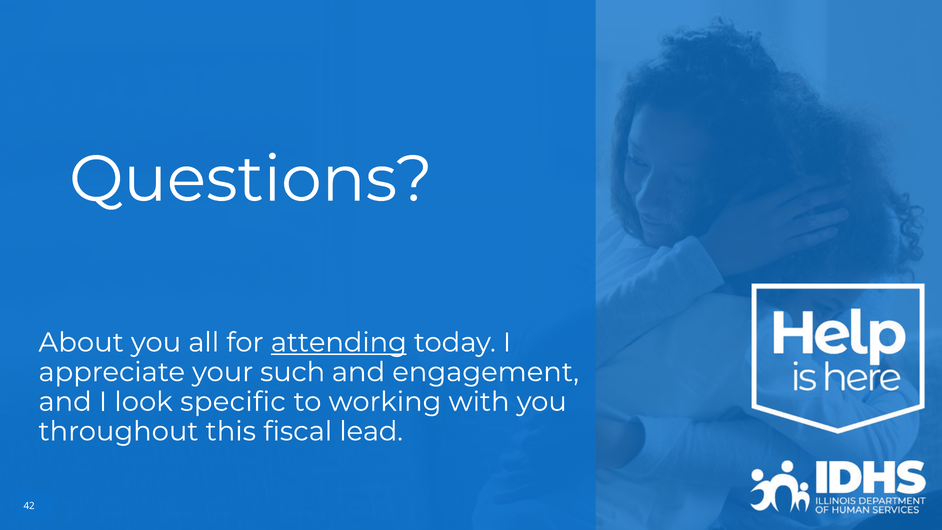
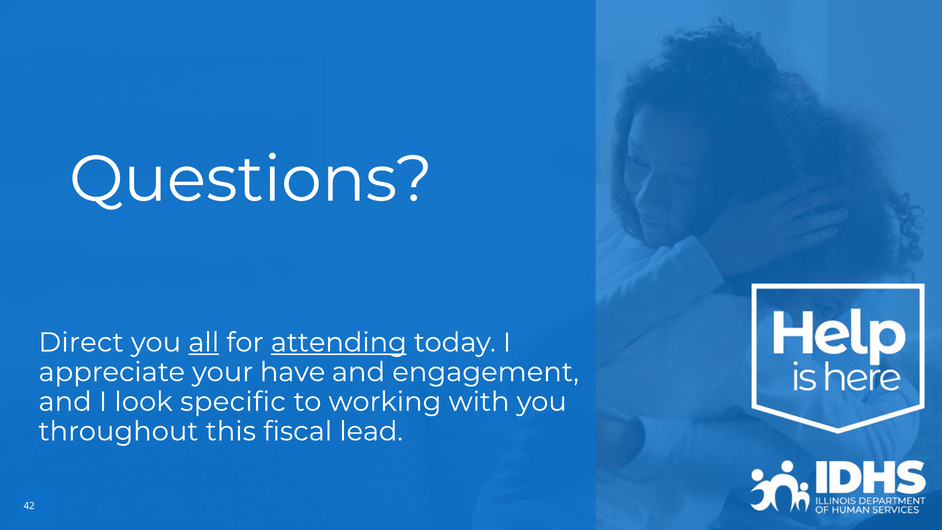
About: About -> Direct (81, 342)
all underline: none -> present (204, 342)
such: such -> have (293, 372)
